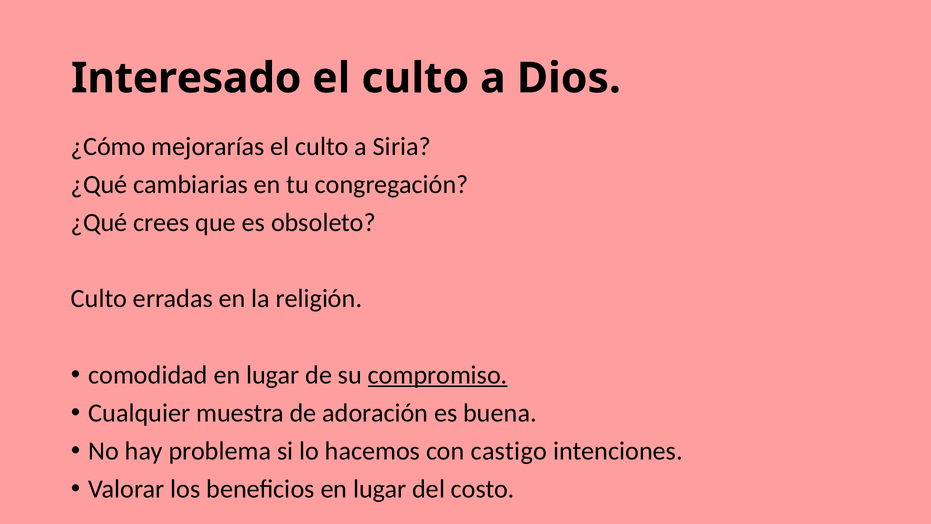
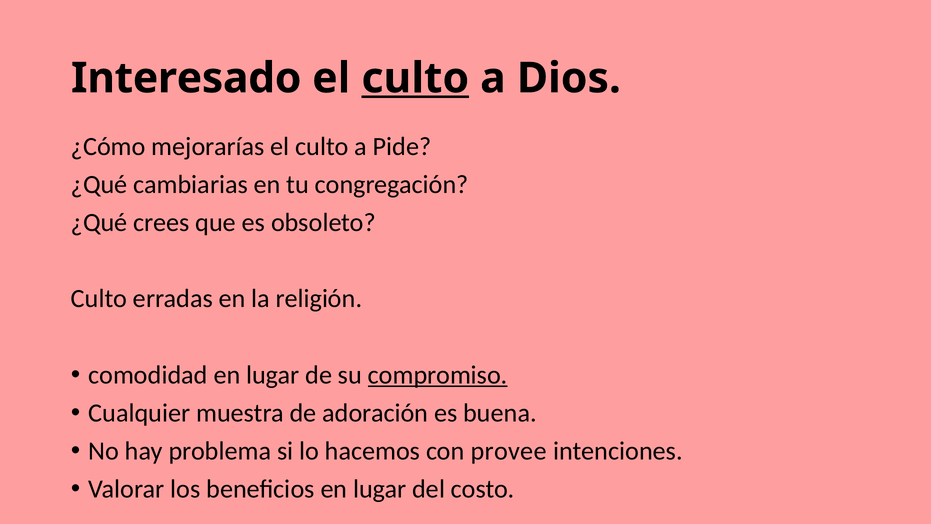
culto underline: none -> present (415, 78)
Siria: Siria -> Pide (402, 147)
castigo: castigo -> provee (509, 451)
